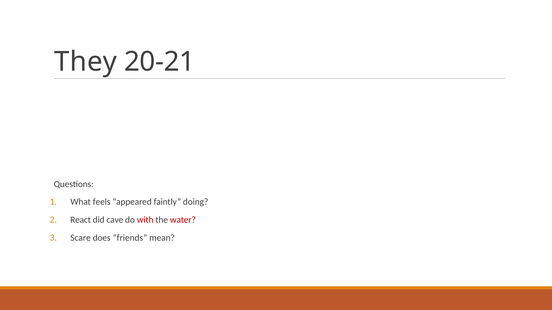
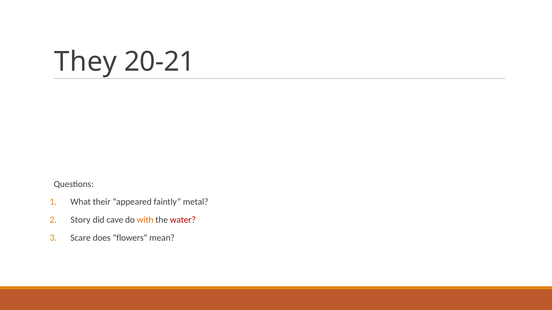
feels: feels -> their (102, 202)
doing: doing -> metal (196, 202)
React: React -> Story (80, 220)
with colour: red -> orange (145, 220)
friends: friends -> flowers (130, 238)
